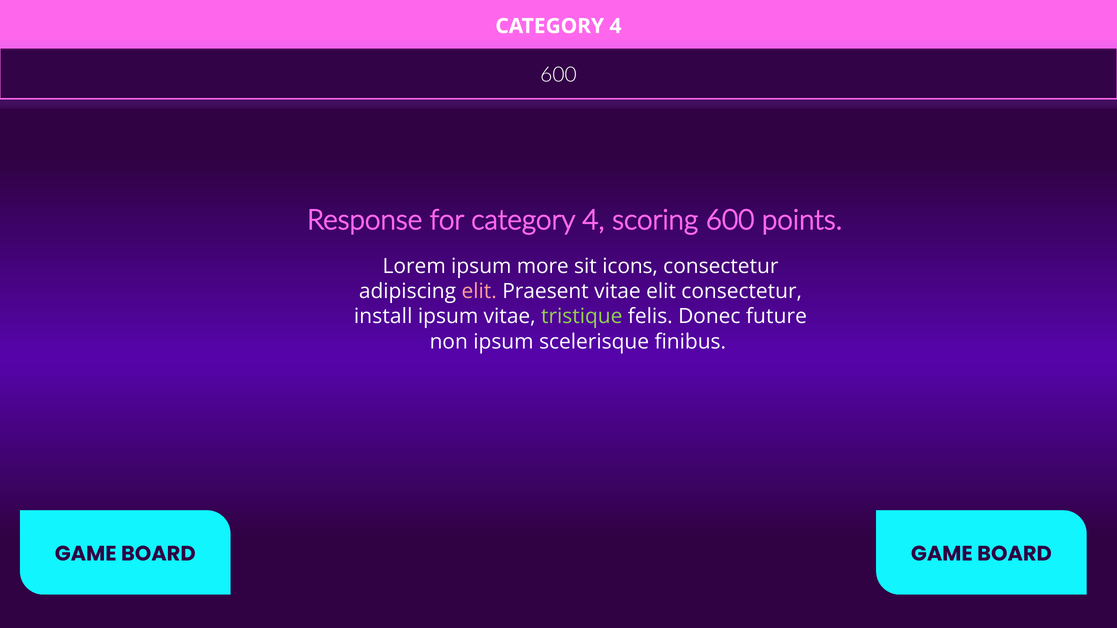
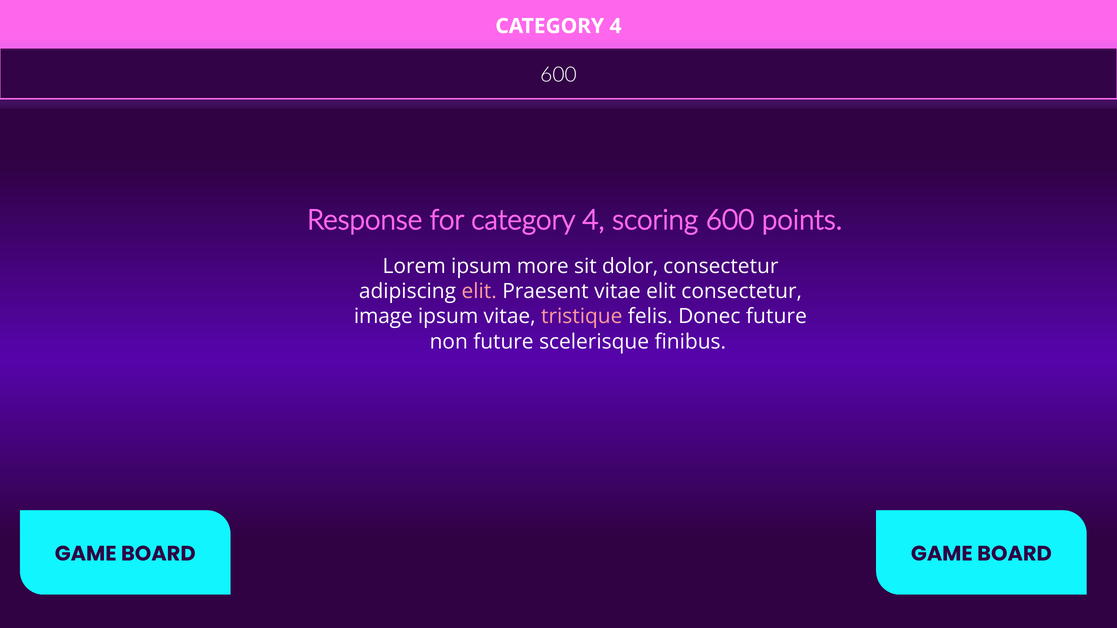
icons: icons -> dolor (630, 266)
install: install -> image (383, 317)
tristique colour: light green -> pink (582, 317)
non ipsum: ipsum -> future (503, 342)
